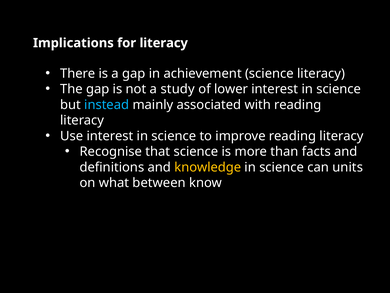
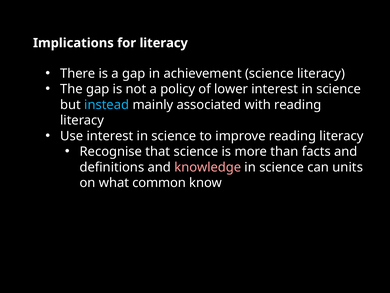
study: study -> policy (178, 89)
knowledge colour: yellow -> pink (208, 167)
between: between -> common (159, 183)
